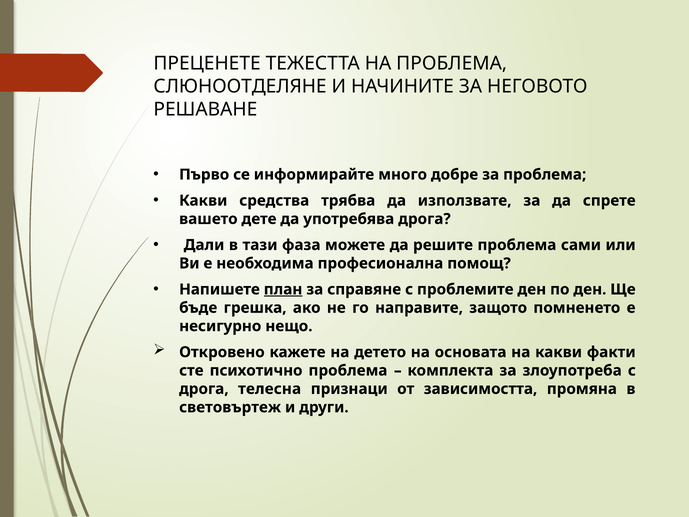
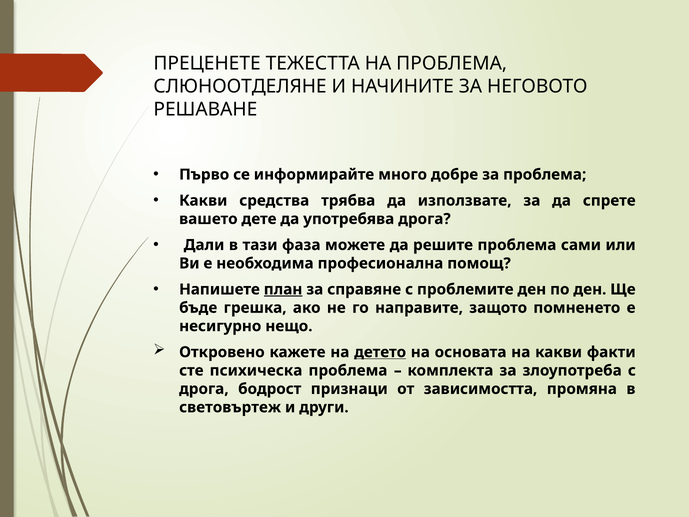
детето underline: none -> present (380, 352)
психотично: психотично -> психическа (256, 370)
телесна: телесна -> бодрост (270, 389)
